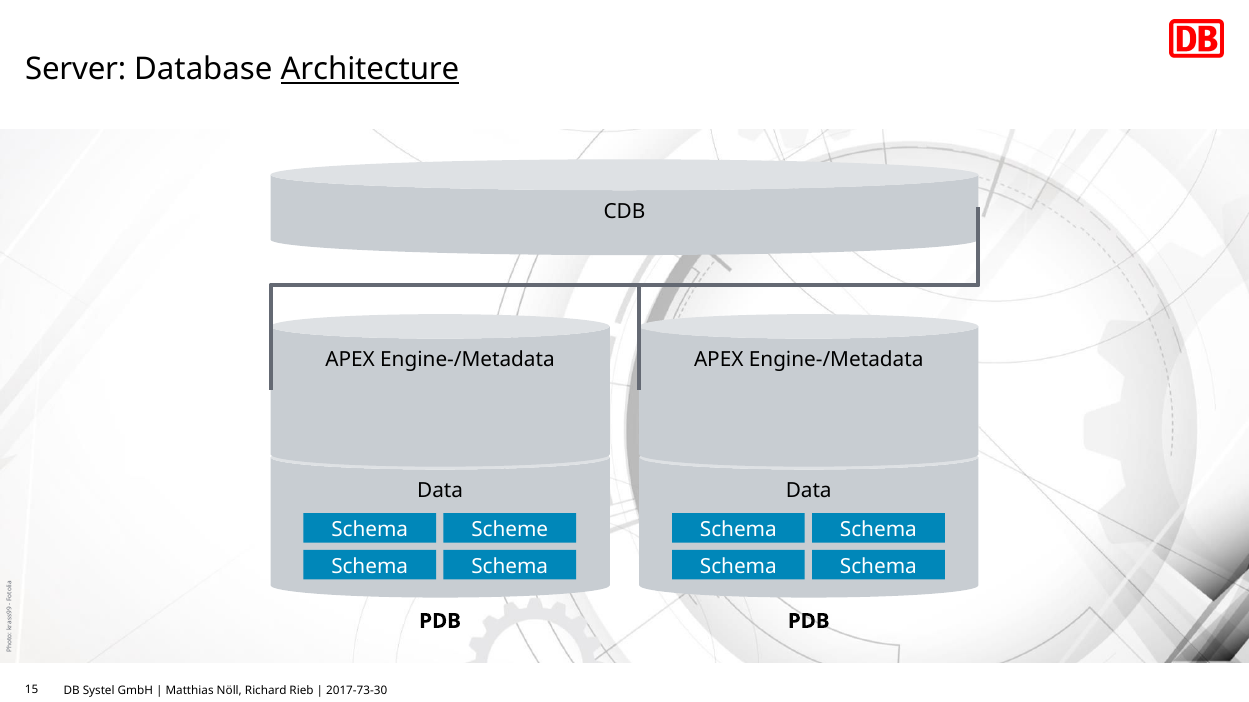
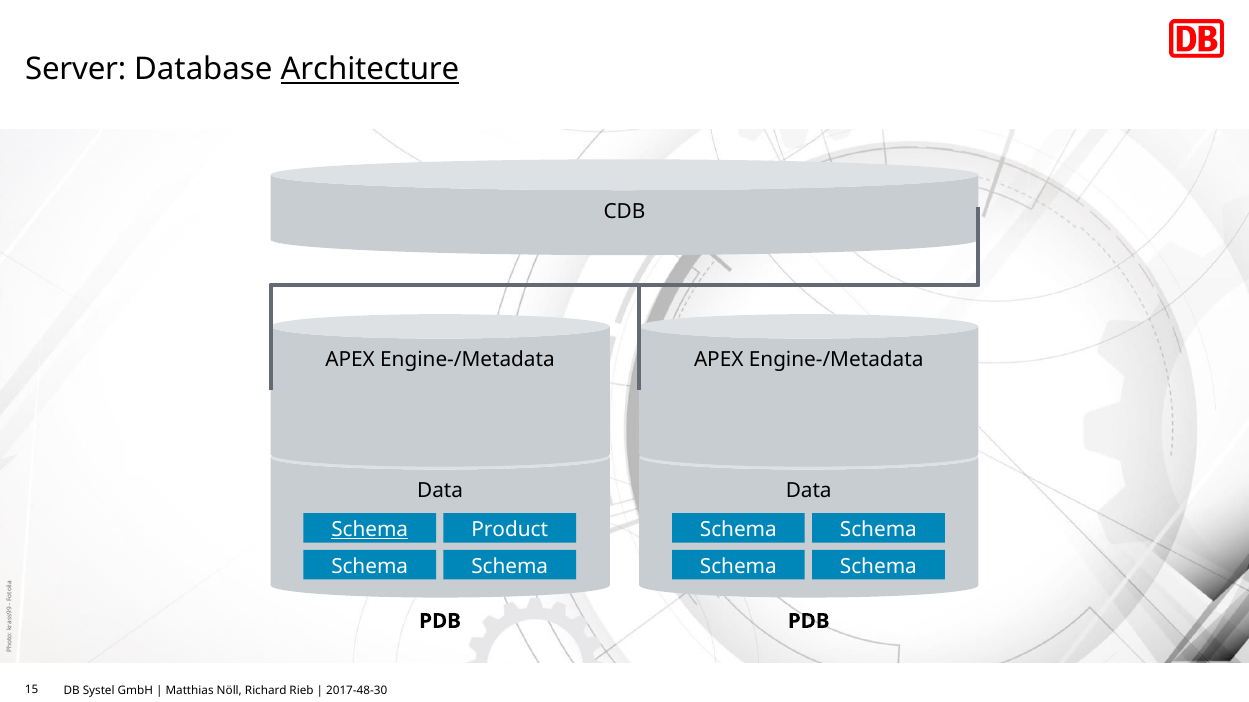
Schema underline: none -> present (370, 529)
Scheme: Scheme -> Product (510, 529)
2017-73-30: 2017-73-30 -> 2017-48-30 (357, 691)
